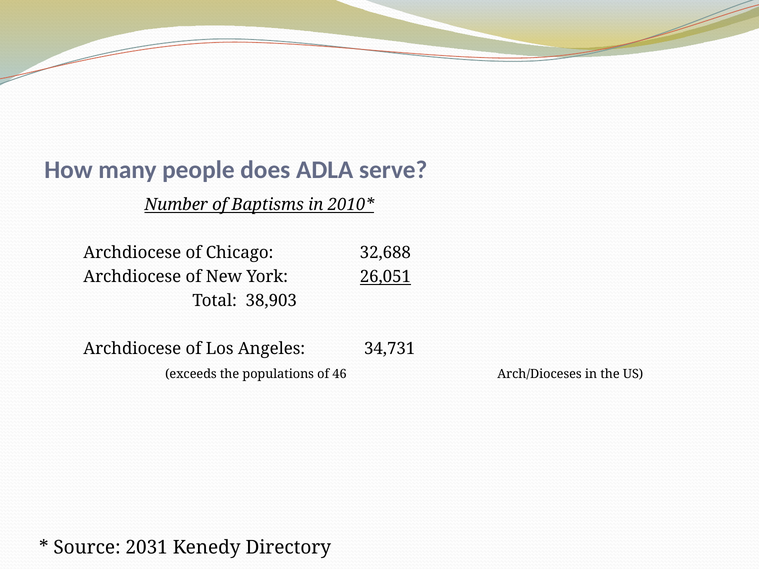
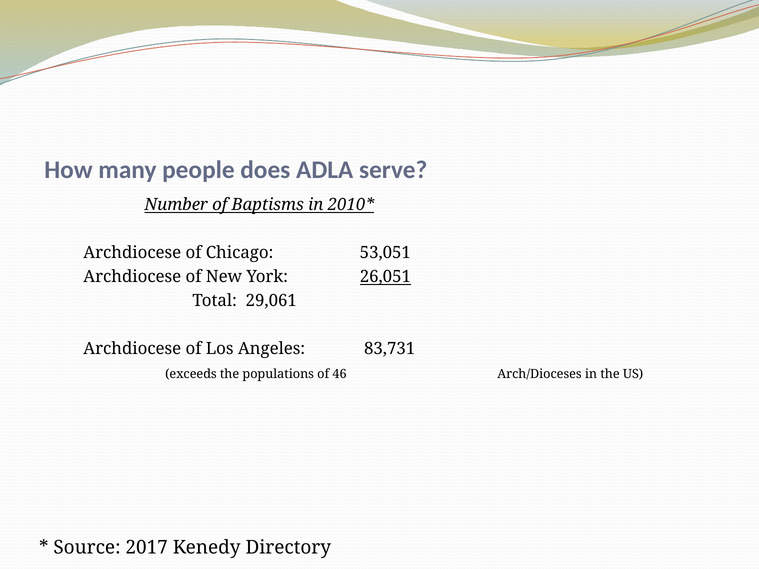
32,688: 32,688 -> 53,051 (385, 253)
38,903: 38,903 -> 29,061 (271, 301)
34,731: 34,731 -> 83,731 (390, 349)
2031: 2031 -> 2017 (147, 548)
